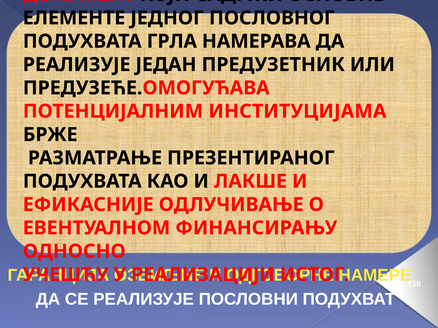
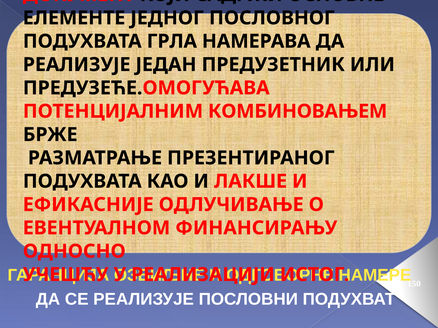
ИНСТИТУЦИЈАМА: ИНСТИТУЦИЈАМА -> КОМБИНОВАЊЕМ (298, 111)
